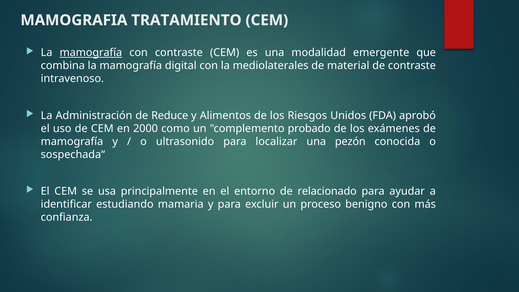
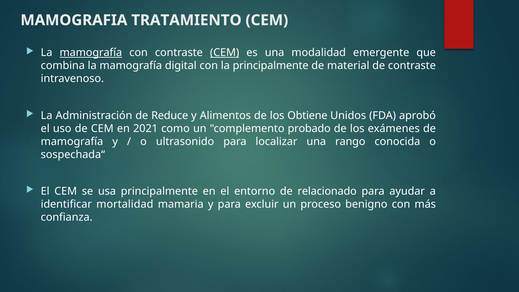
CEM underline: none -> present (225, 53)
la mediolaterales: mediolaterales -> principalmente (271, 66)
Riesgos: Riesgos -> Obtiene (307, 116)
2000: 2000 -> 2021 (146, 129)
pezón: pezón -> rango (350, 142)
estudiando: estudiando -> mortalidad (125, 204)
